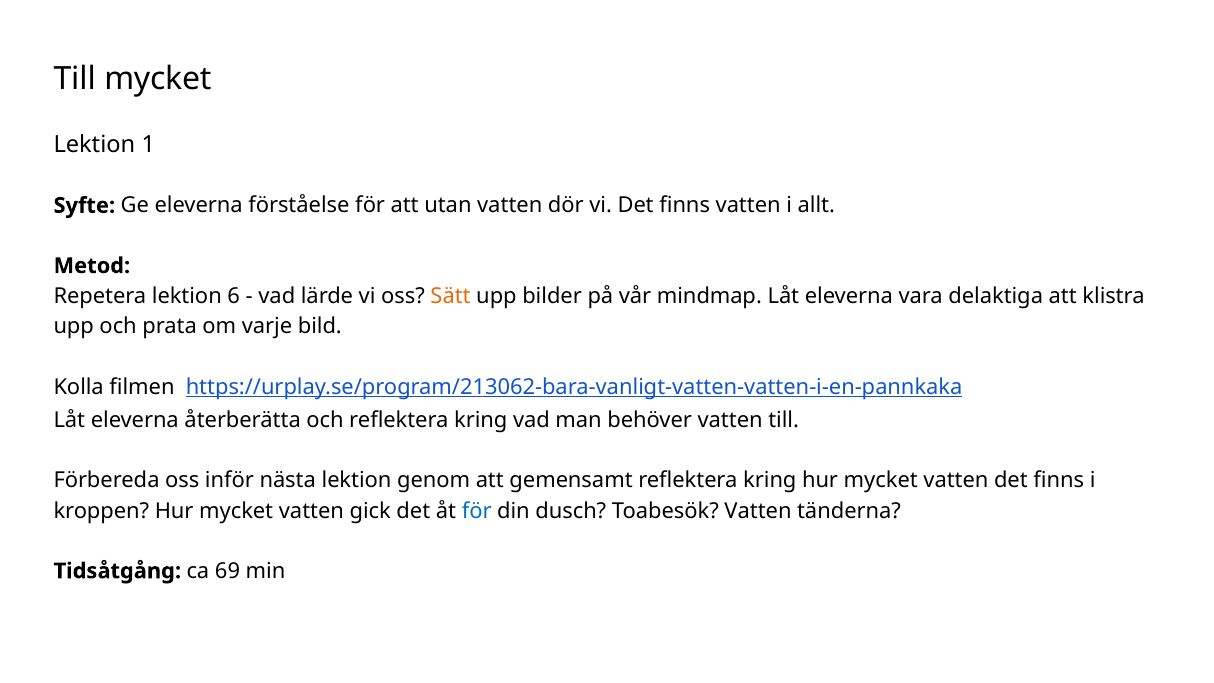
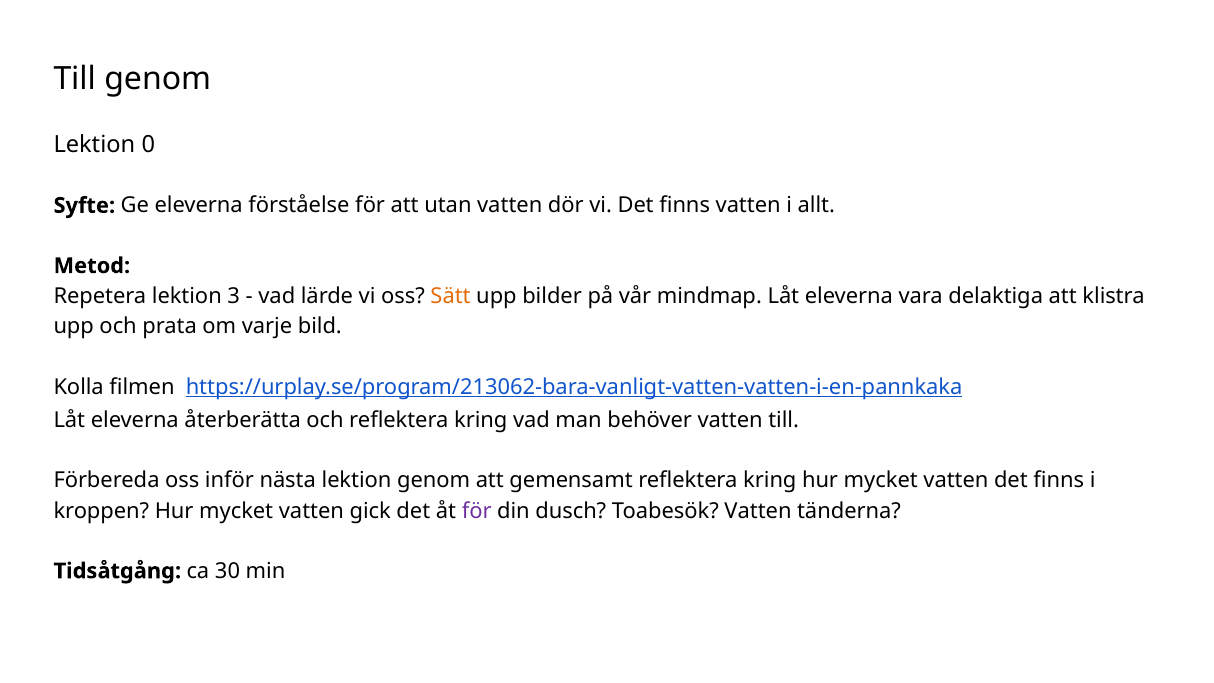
Till mycket: mycket -> genom (158, 79)
1: 1 -> 0 (148, 144)
6: 6 -> 3 (234, 296)
för colour: blue -> purple (477, 511)
69: 69 -> 30 (228, 571)
